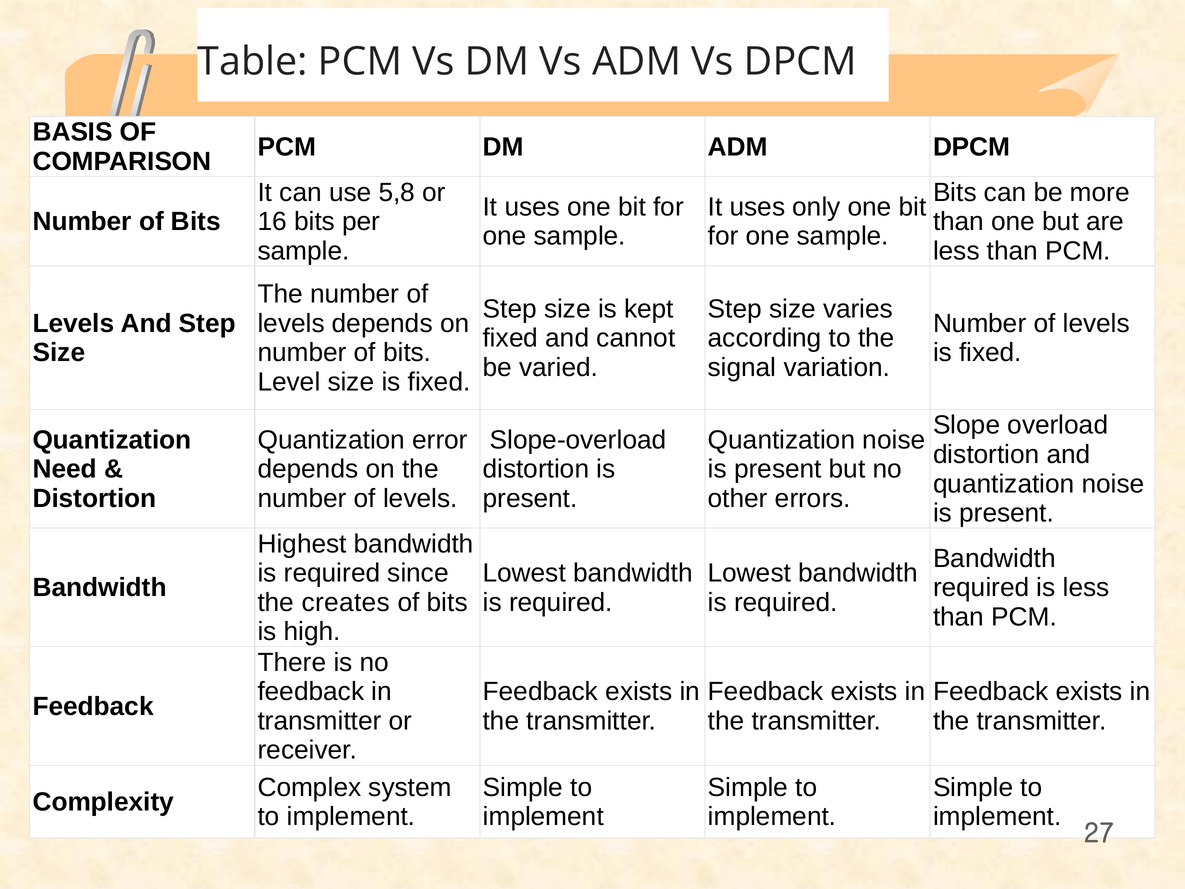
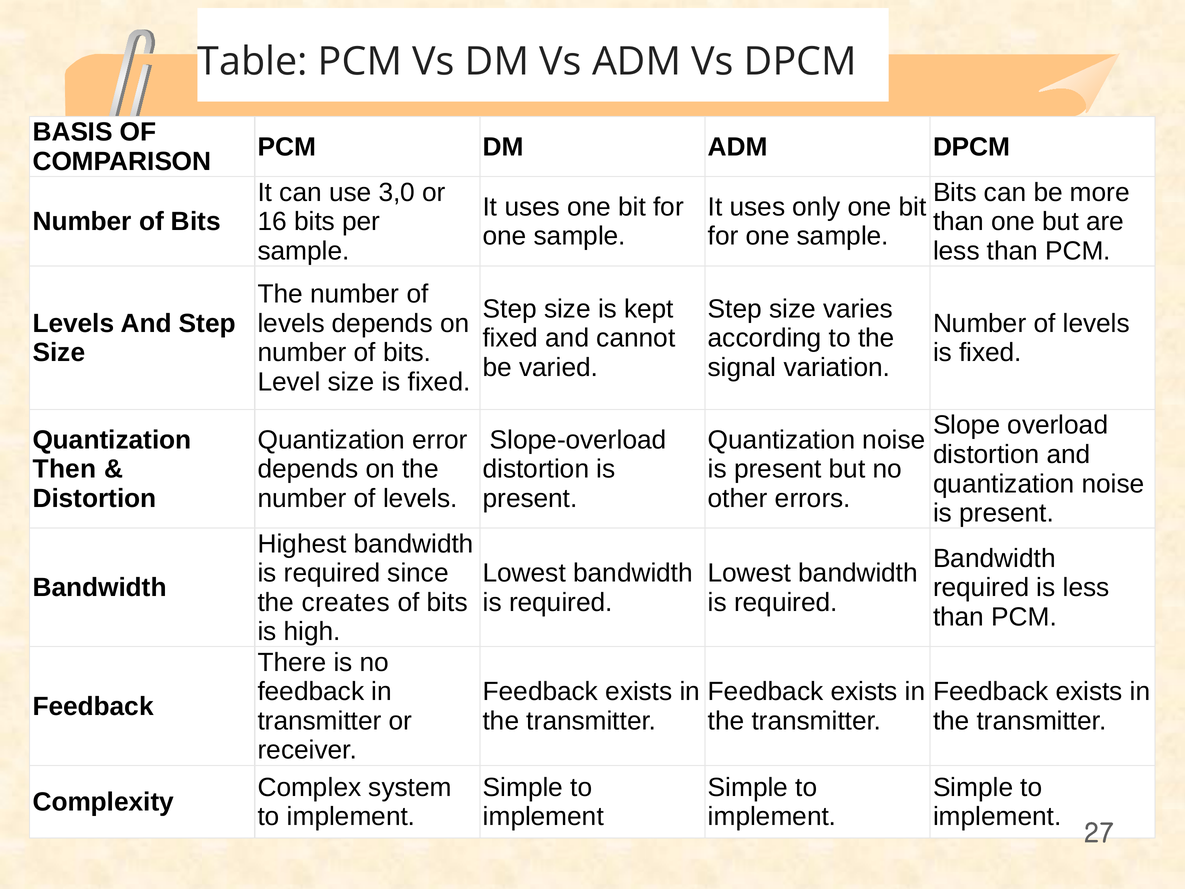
5,8: 5,8 -> 3,0 (397, 192)
Need: Need -> Then (65, 469)
